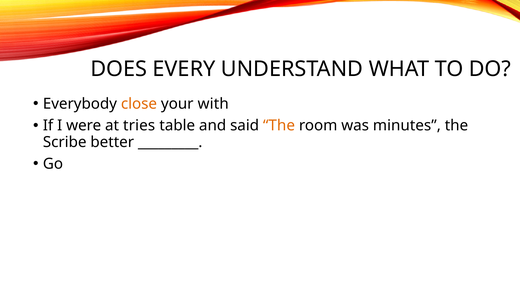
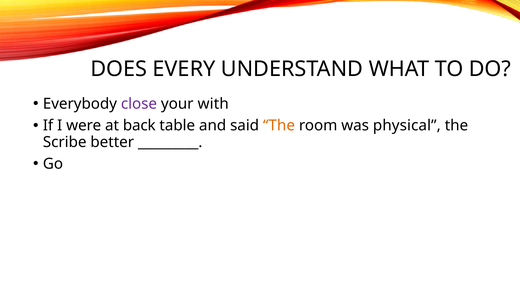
close colour: orange -> purple (139, 104)
tries: tries -> back (139, 125)
minutes: minutes -> physical (407, 125)
